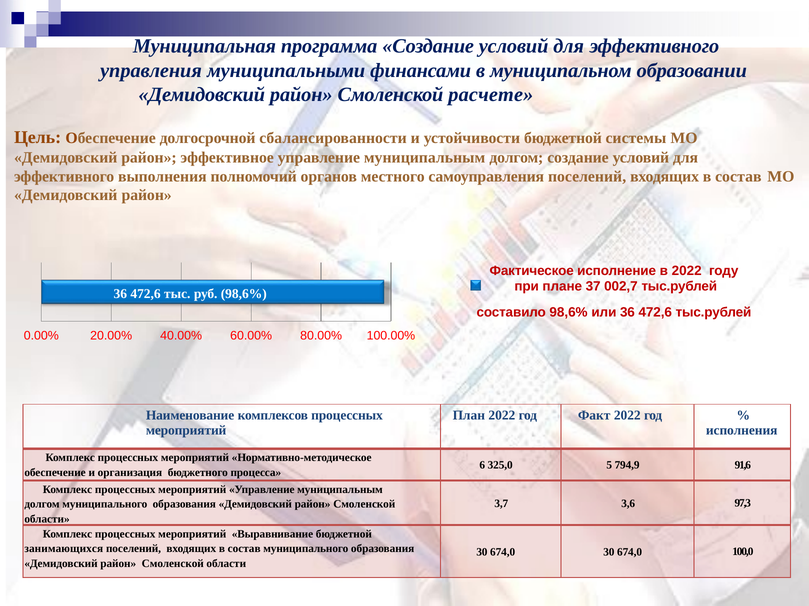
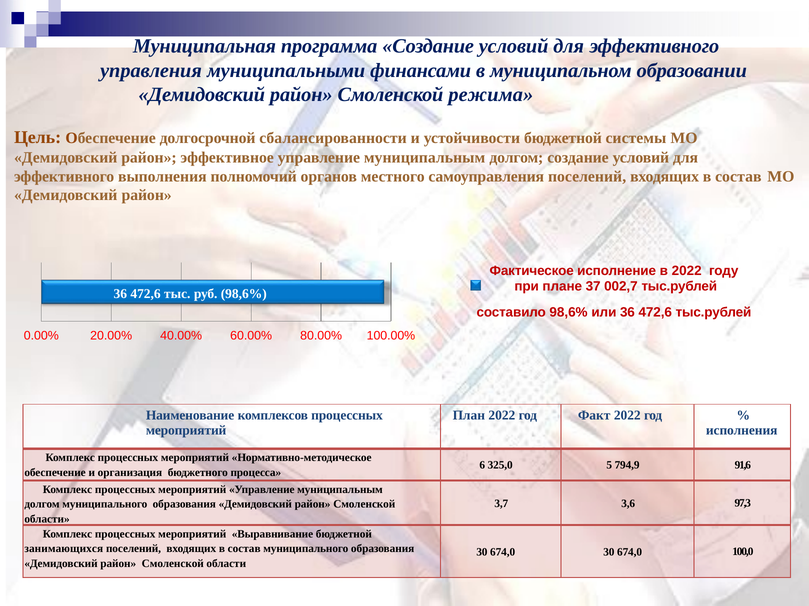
расчете: расчете -> режима (491, 95)
